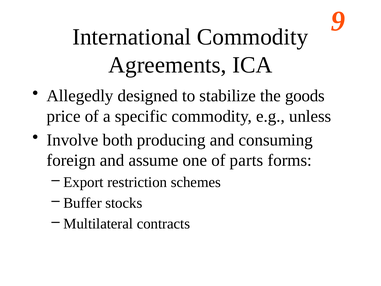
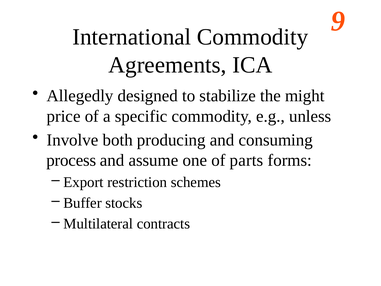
goods: goods -> might (305, 96)
foreign: foreign -> process (71, 160)
